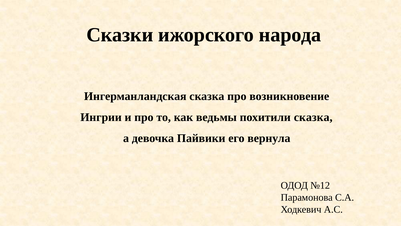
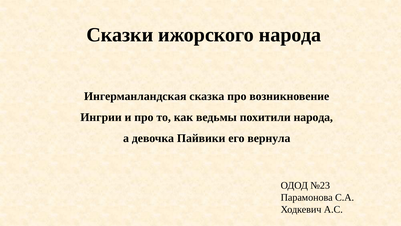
похитили сказка: сказка -> народа (313, 117)
№12: №12 -> №23 (320, 185)
